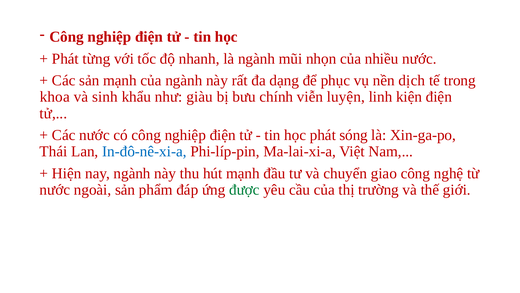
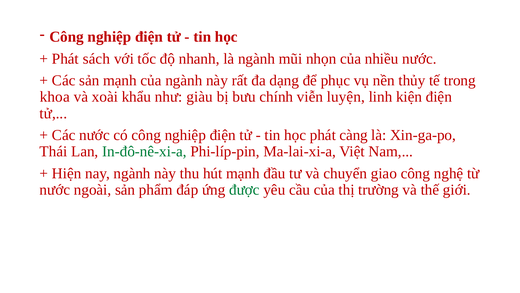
từng: từng -> sách (96, 59)
dịch: dịch -> thủy (412, 80)
sinh: sinh -> xoài (105, 97)
sóng: sóng -> càng (354, 135)
In-đô-nê-xi-a colour: blue -> green (144, 151)
